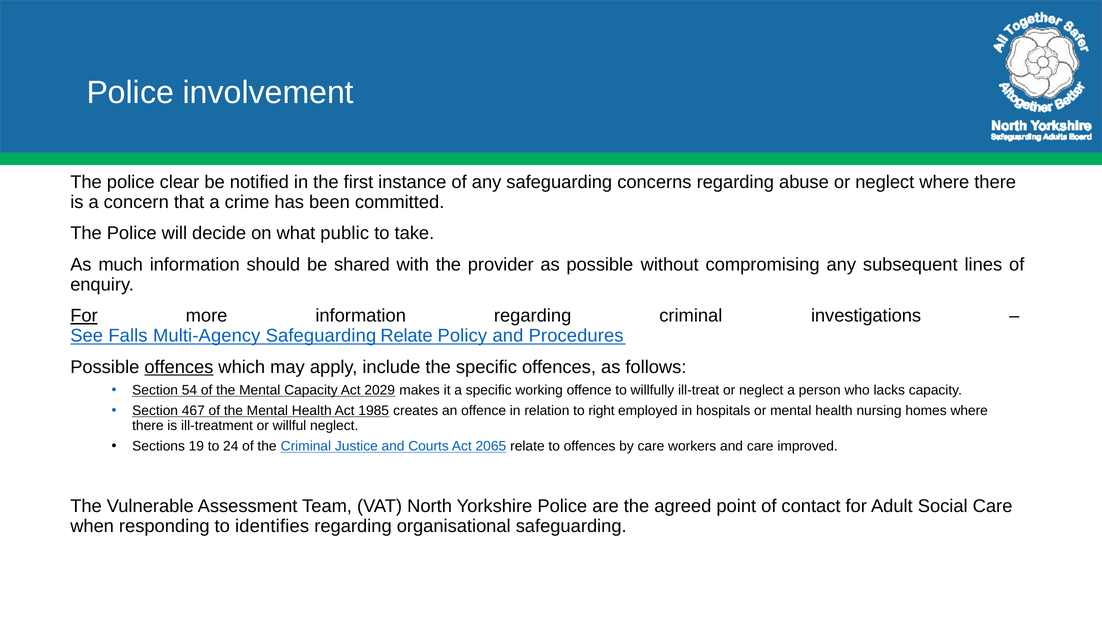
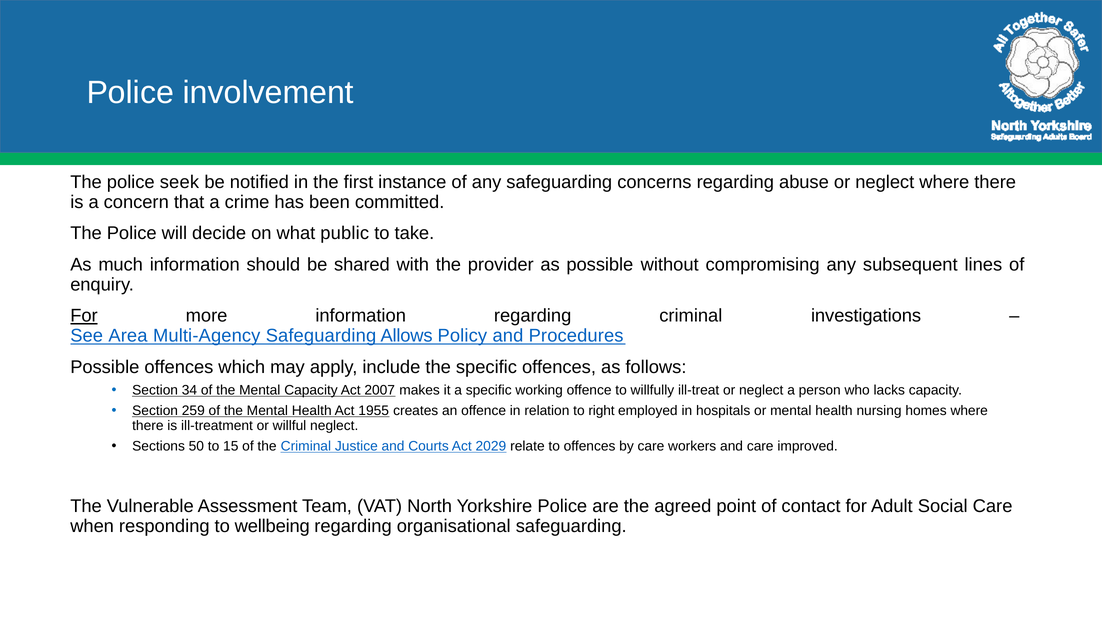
clear: clear -> seek (179, 182)
Falls: Falls -> Area (128, 336)
Safeguarding Relate: Relate -> Allows (407, 336)
offences underline: present -> none (179, 367)
54: 54 -> 34 (189, 390)
2029: 2029 -> 2007 (380, 390)
467: 467 -> 259 (193, 411)
1985: 1985 -> 1955 (374, 411)
19: 19 -> 50 (196, 446)
24: 24 -> 15 (231, 446)
2065: 2065 -> 2029 (491, 446)
identifies: identifies -> wellbeing (272, 526)
